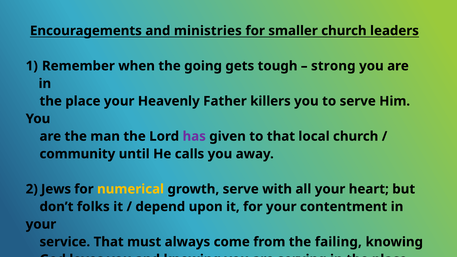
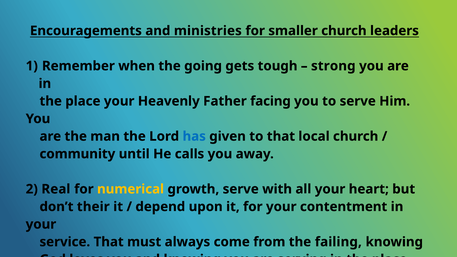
killers: killers -> facing (270, 101)
has colour: purple -> blue (194, 136)
Jews: Jews -> Real (56, 189)
folks: folks -> their (93, 207)
